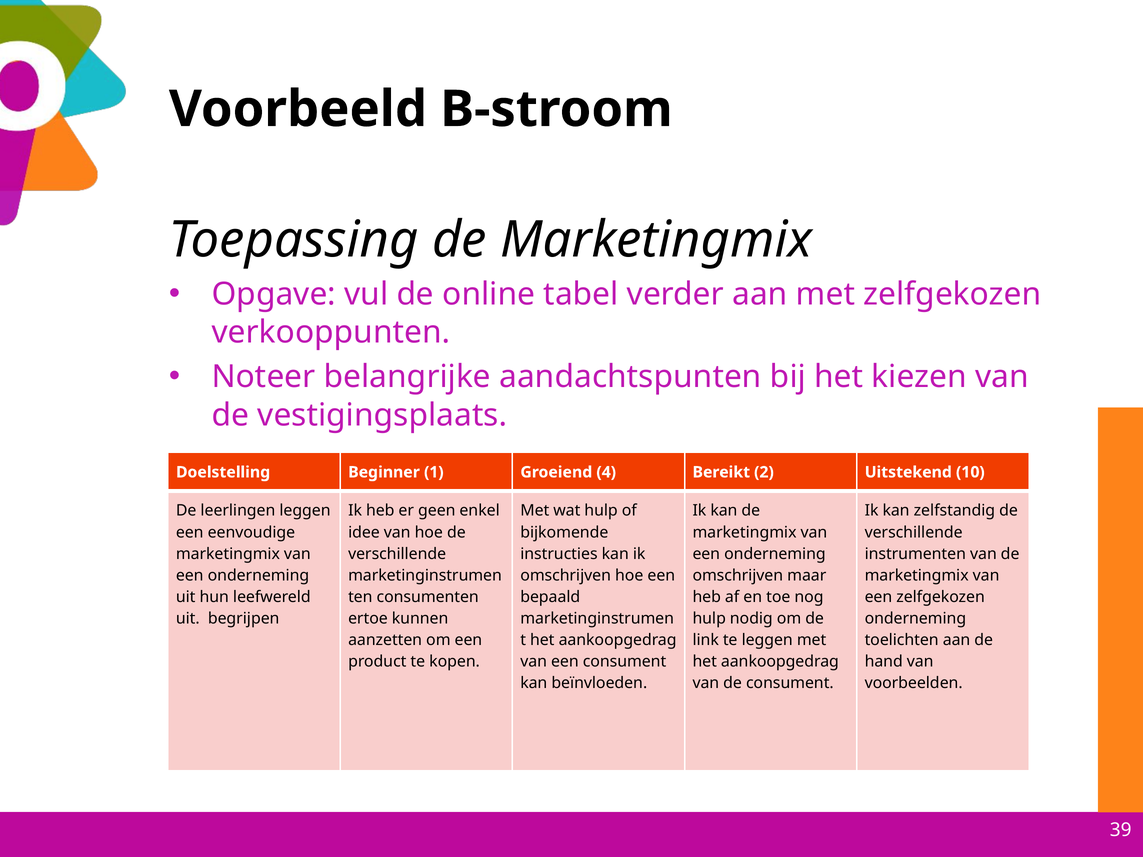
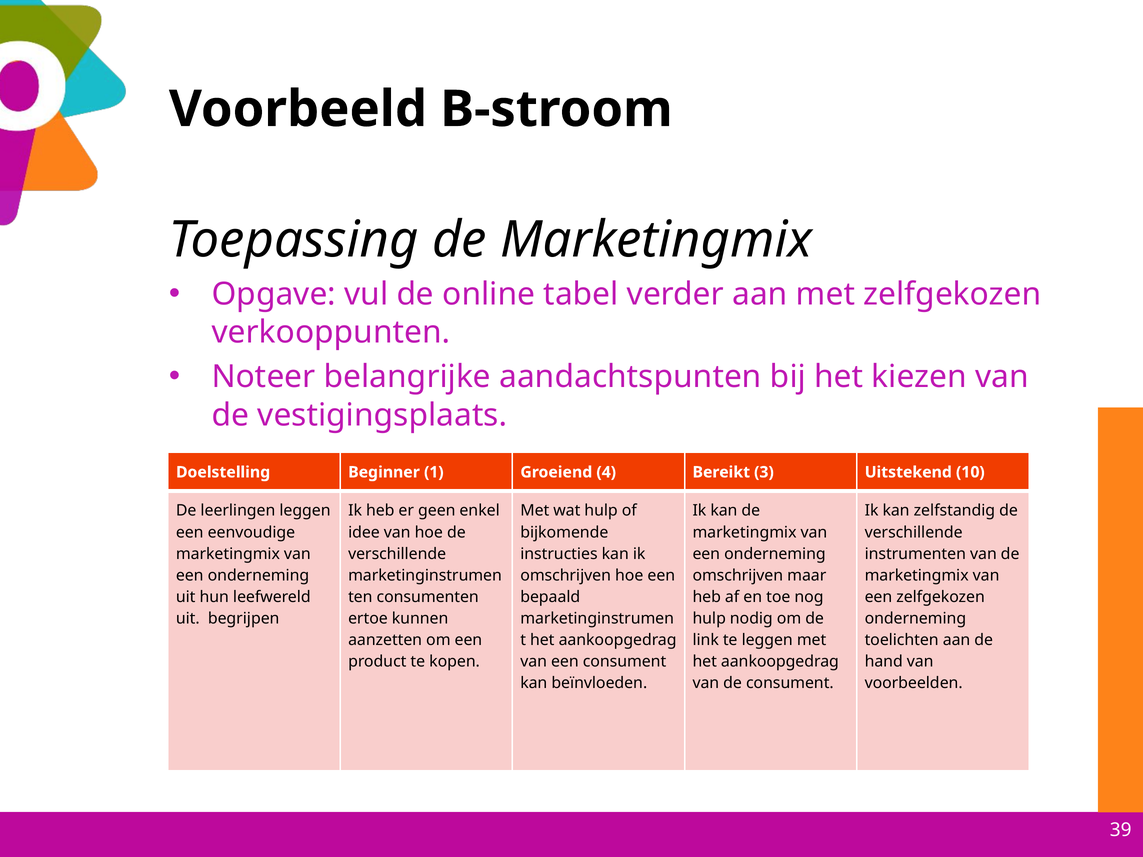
2: 2 -> 3 (764, 472)
